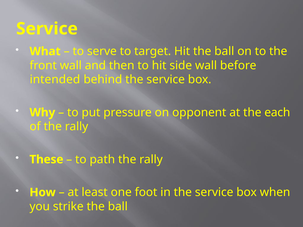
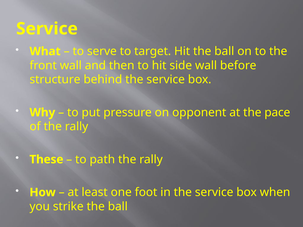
intended: intended -> structure (55, 80)
each: each -> pace (277, 113)
